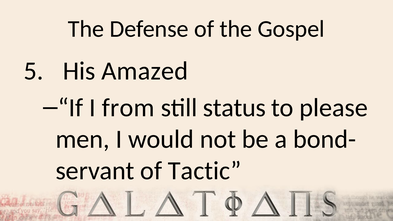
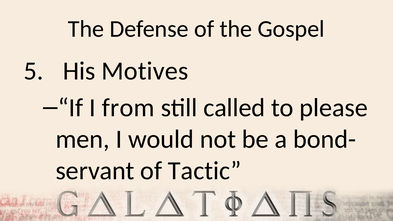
Amazed: Amazed -> Motives (145, 71)
status: status -> called (234, 108)
